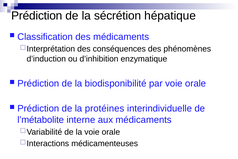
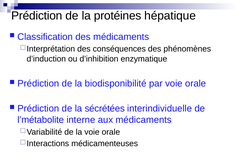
sécrétion: sécrétion -> protéines (118, 16)
protéines: protéines -> sécrétées (105, 108)
